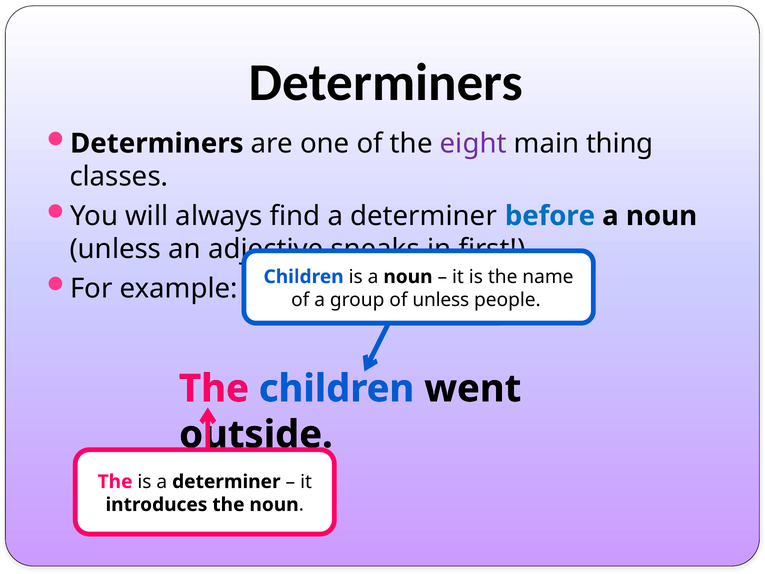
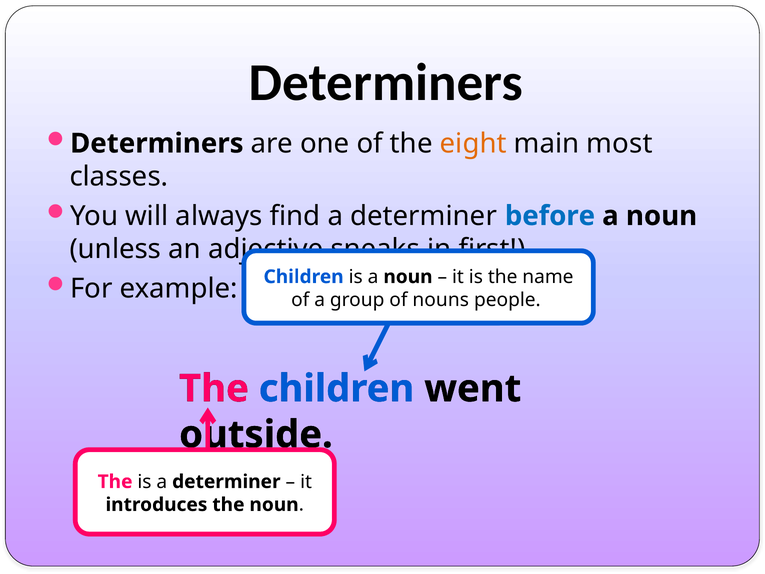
eight colour: purple -> orange (473, 143)
thing: thing -> most (620, 143)
of unless: unless -> nouns (441, 300)
